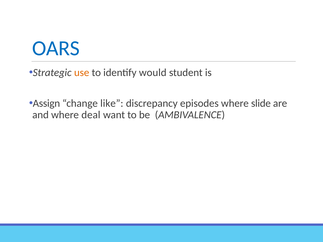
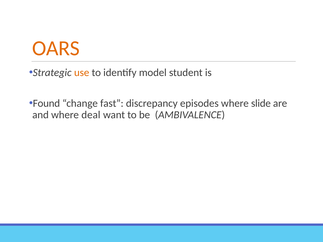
OARS colour: blue -> orange (56, 48)
would: would -> model (153, 73)
Assign: Assign -> Found (46, 103)
like: like -> fast (112, 103)
